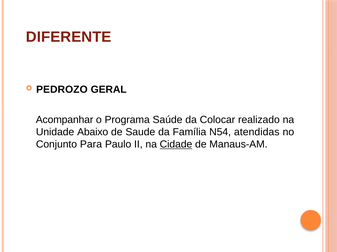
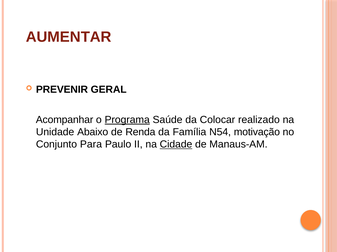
DIFERENTE: DIFERENTE -> AUMENTAR (69, 37)
PEDROZO: PEDROZO -> PREVENIR (62, 90)
Programa underline: none -> present (127, 120)
Saude: Saude -> Renda (140, 132)
atendidas: atendidas -> motivação (257, 132)
